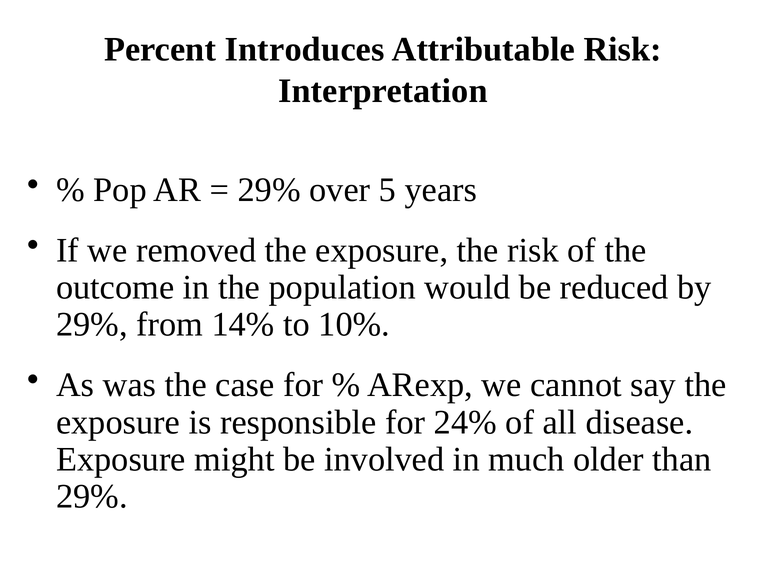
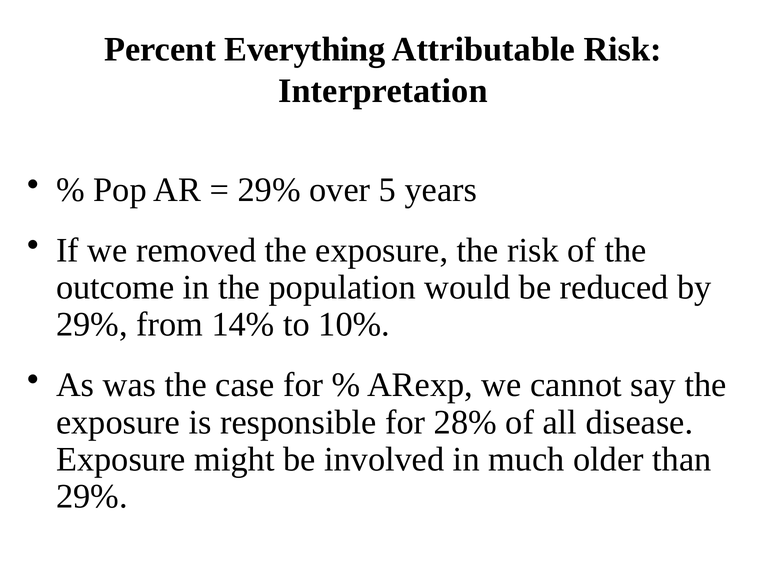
Introduces: Introduces -> Everything (305, 49)
24%: 24% -> 28% (465, 422)
